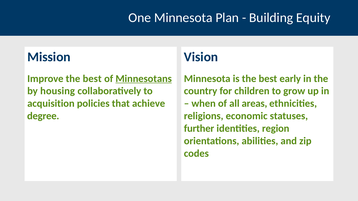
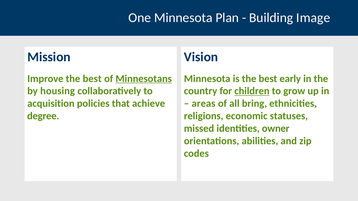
Equity: Equity -> Image (313, 18)
children underline: none -> present (252, 91)
when: when -> areas (203, 104)
areas: areas -> bring (254, 104)
further: further -> missed (199, 129)
region: region -> owner (276, 129)
